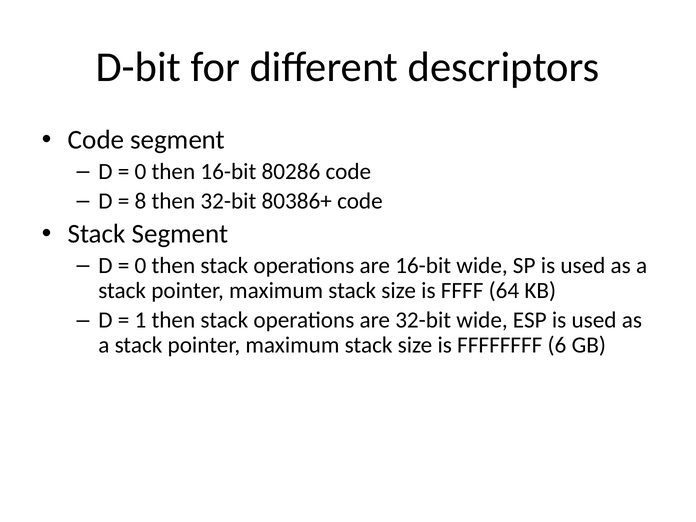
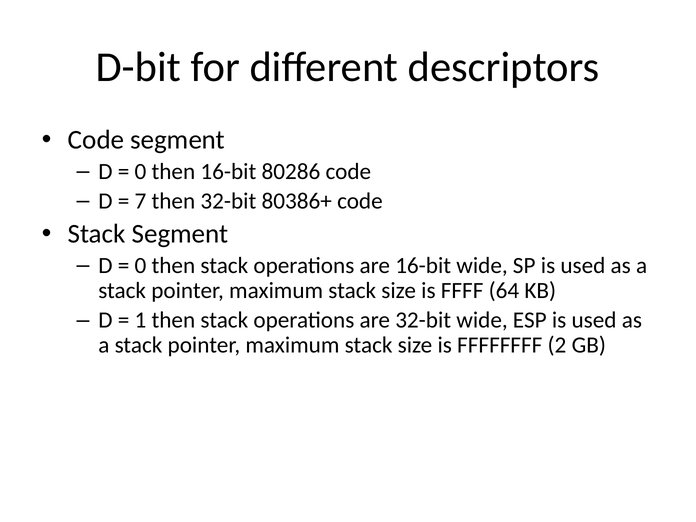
8: 8 -> 7 (140, 201)
6: 6 -> 2 (557, 345)
